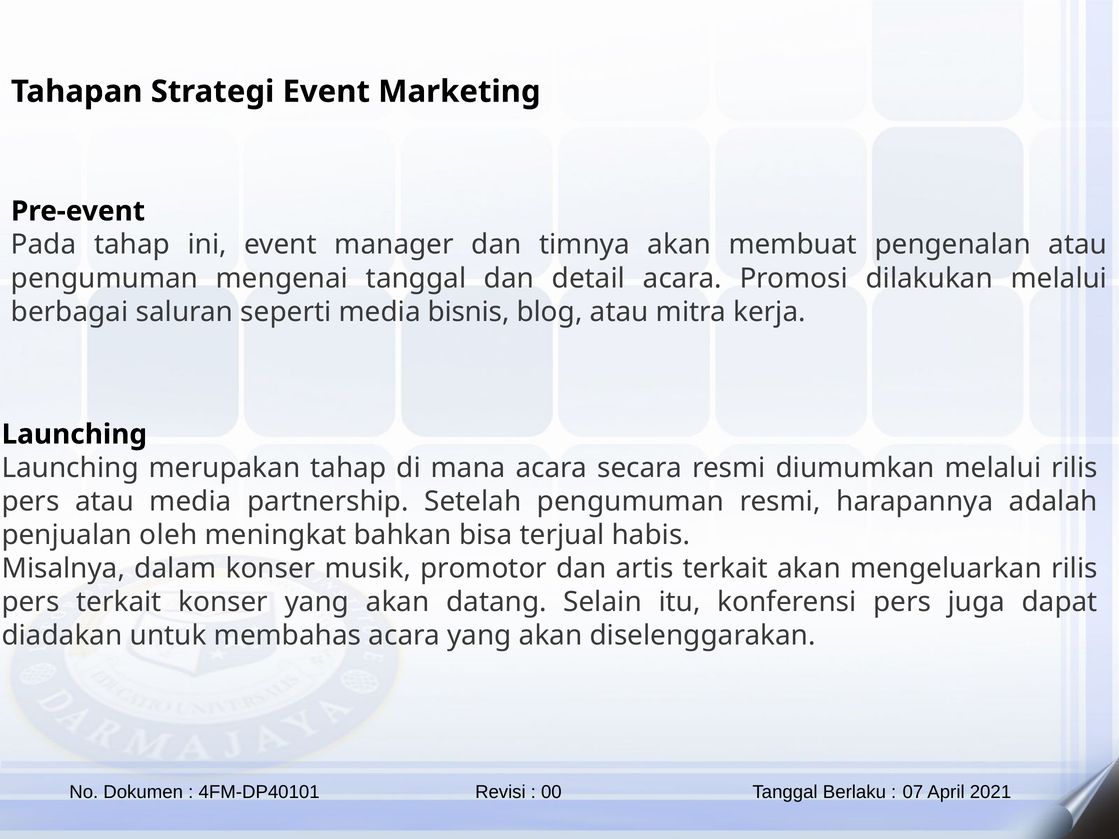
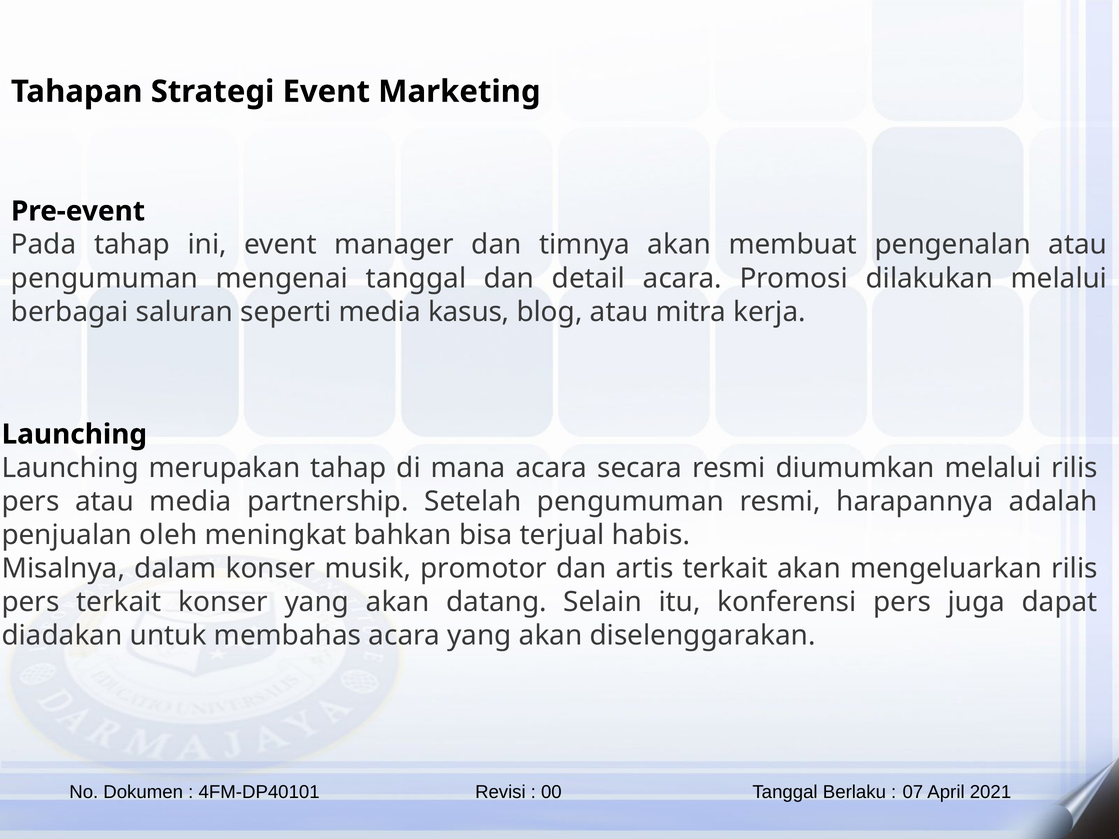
bisnis: bisnis -> kasus (469, 312)
